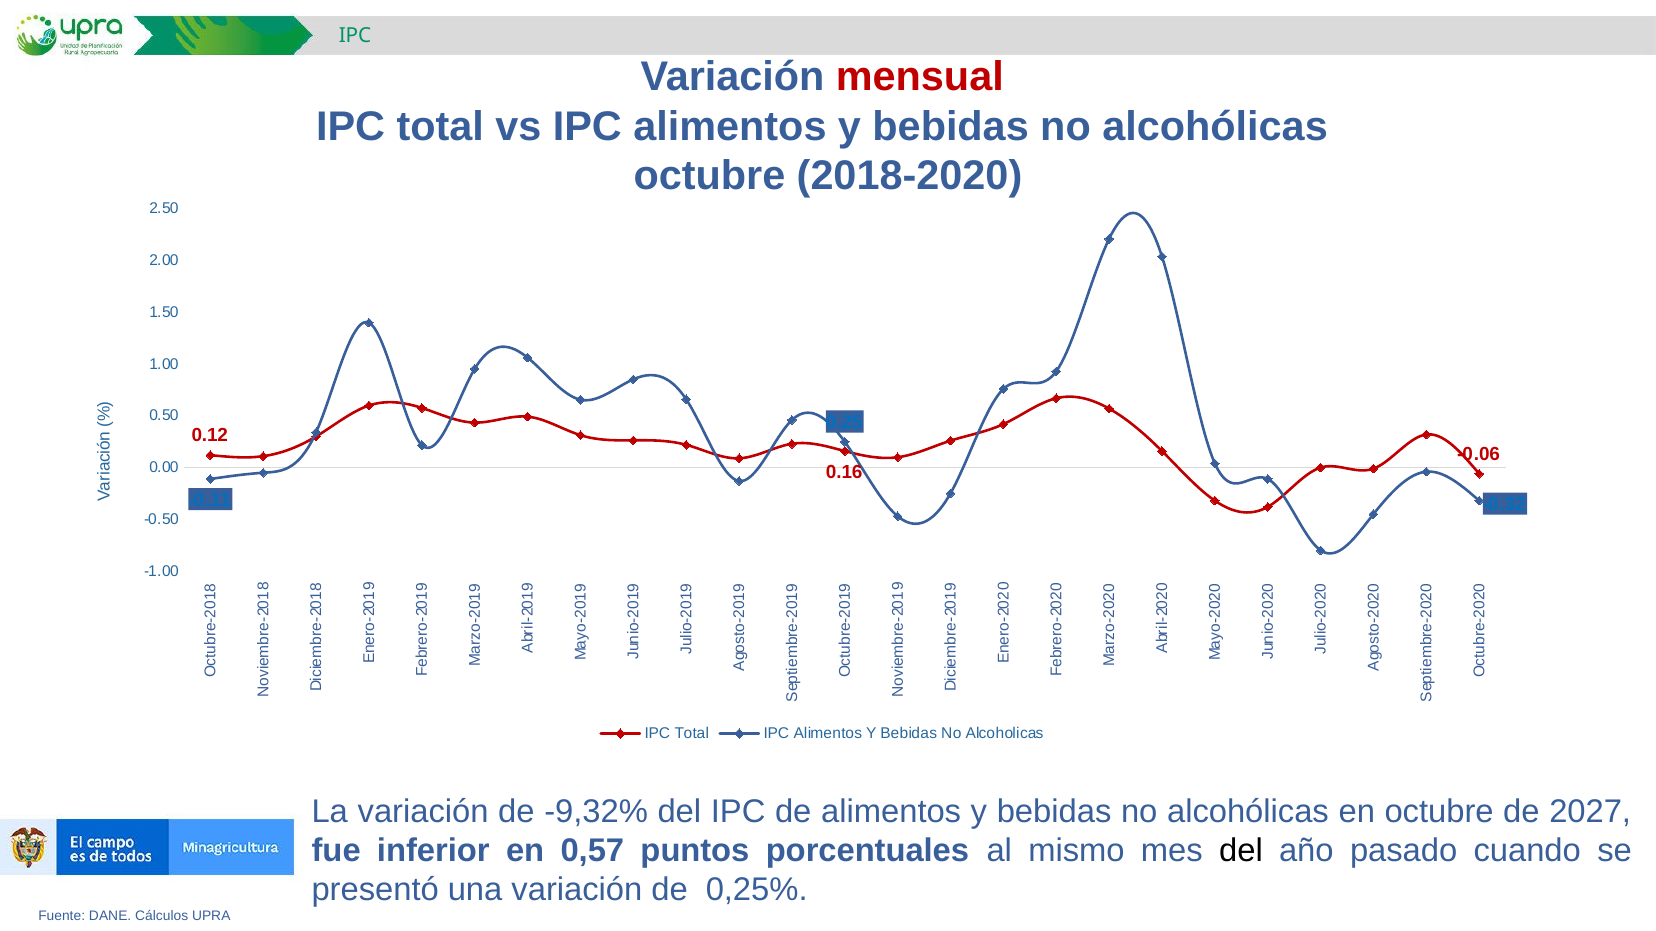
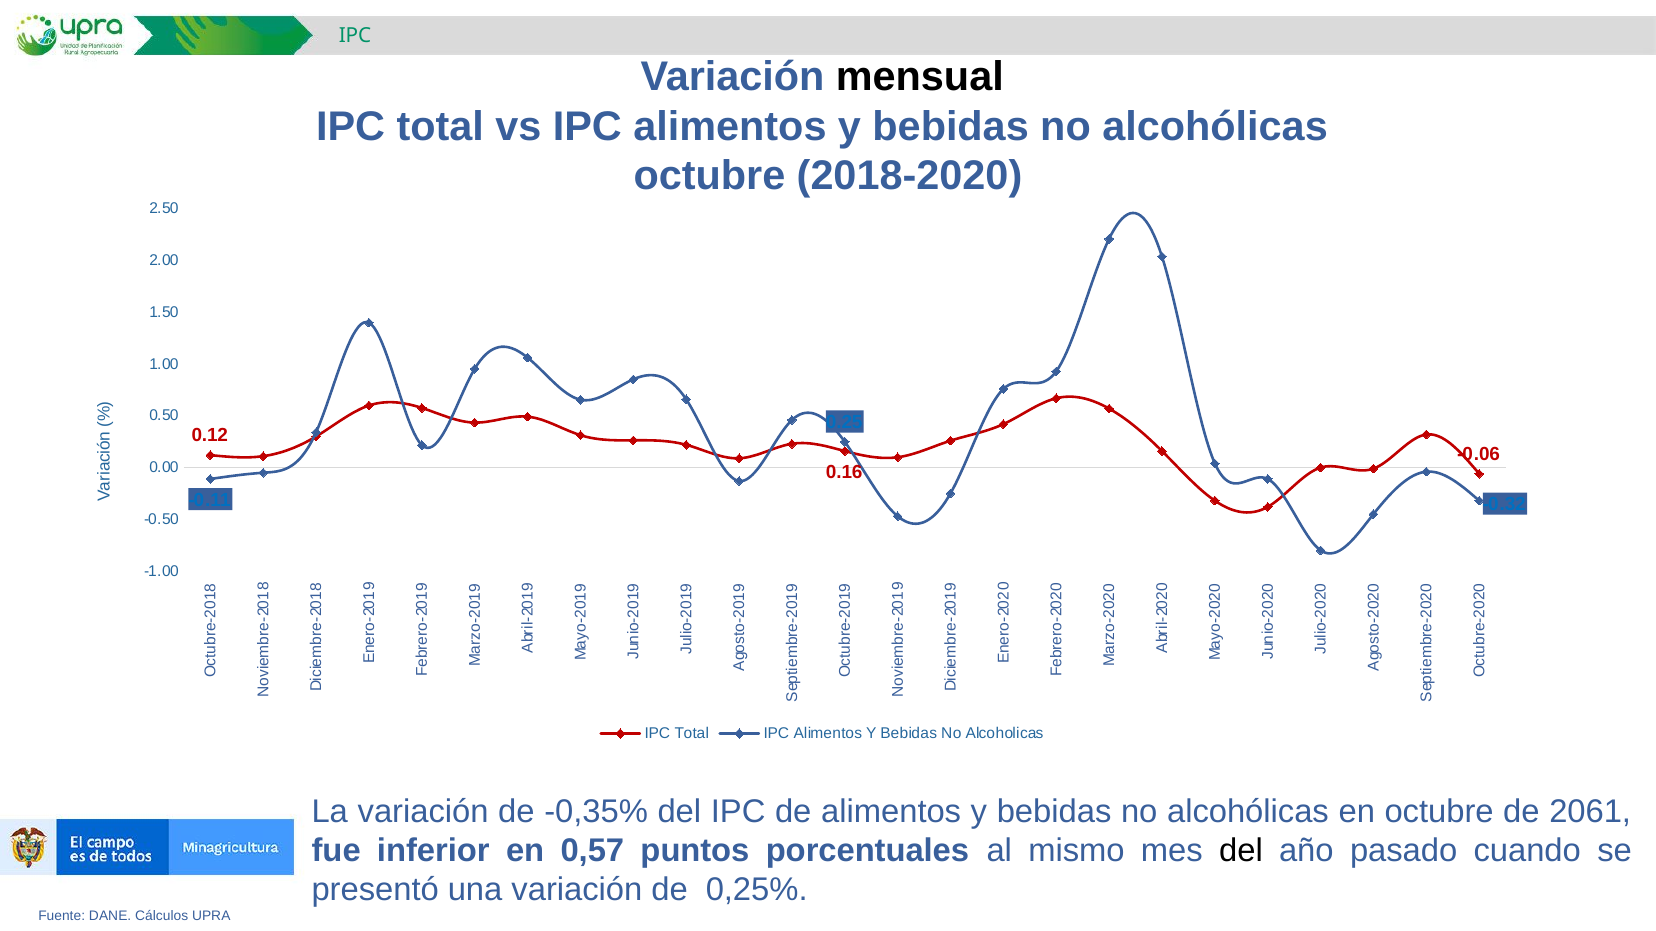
mensual colour: red -> black (920, 77)
-9,32%: -9,32% -> -0,35% (596, 812)
2027: 2027 -> 2061 (1590, 812)
